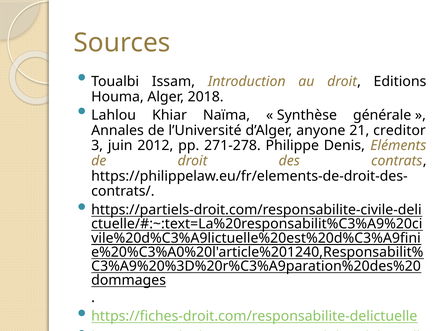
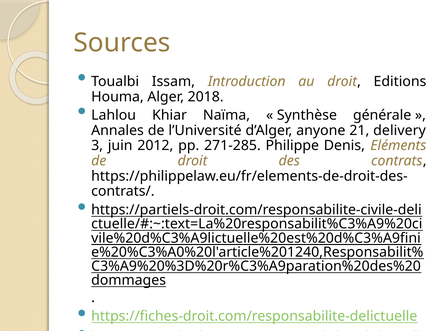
creditor: creditor -> delivery (400, 130)
271-278: 271-278 -> 271-285 (232, 146)
